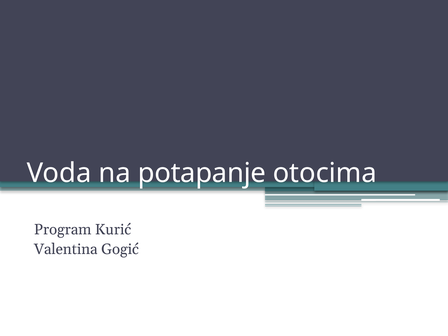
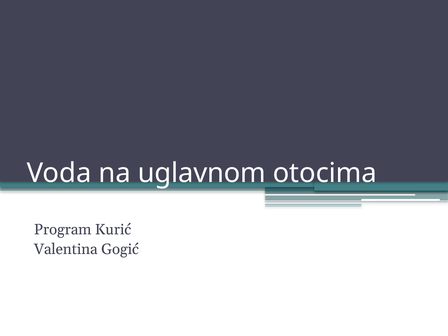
potapanje: potapanje -> uglavnom (202, 173)
